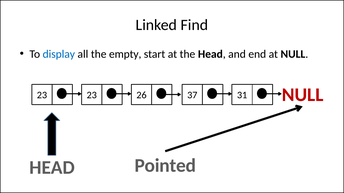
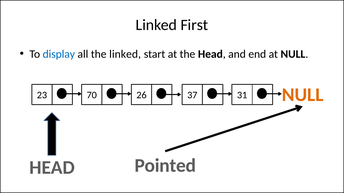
Find: Find -> First (194, 25)
the empty: empty -> linked (125, 54)
23 23: 23 -> 70 (92, 95)
NULL colour: red -> orange (303, 95)
